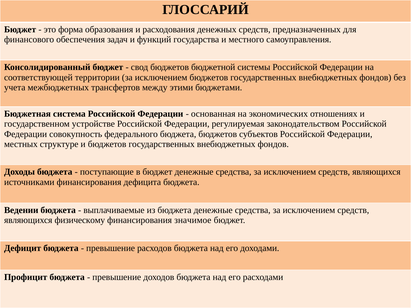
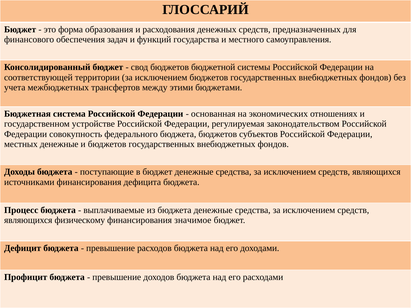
местных структуре: структуре -> денежные (59, 144)
Ведении: Ведении -> Процесс (21, 210)
